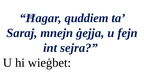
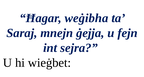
quddiem: quddiem -> weġibha (86, 18)
